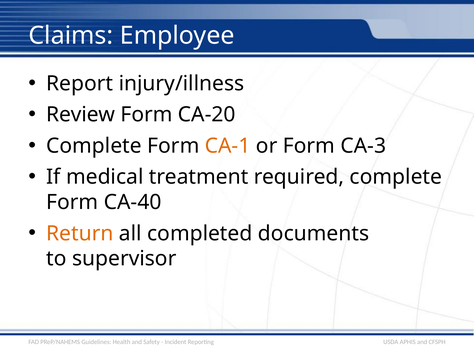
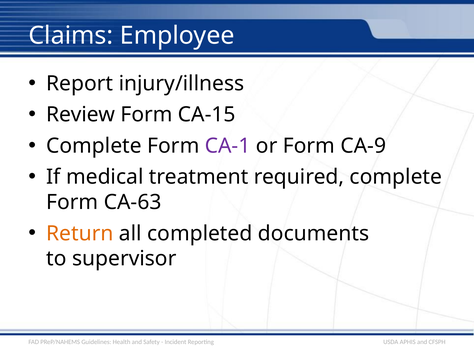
CA-20: CA-20 -> CA-15 (207, 115)
CA-1 colour: orange -> purple (228, 146)
CA-3: CA-3 -> CA-9 (363, 146)
CA-40: CA-40 -> CA-63 (133, 203)
